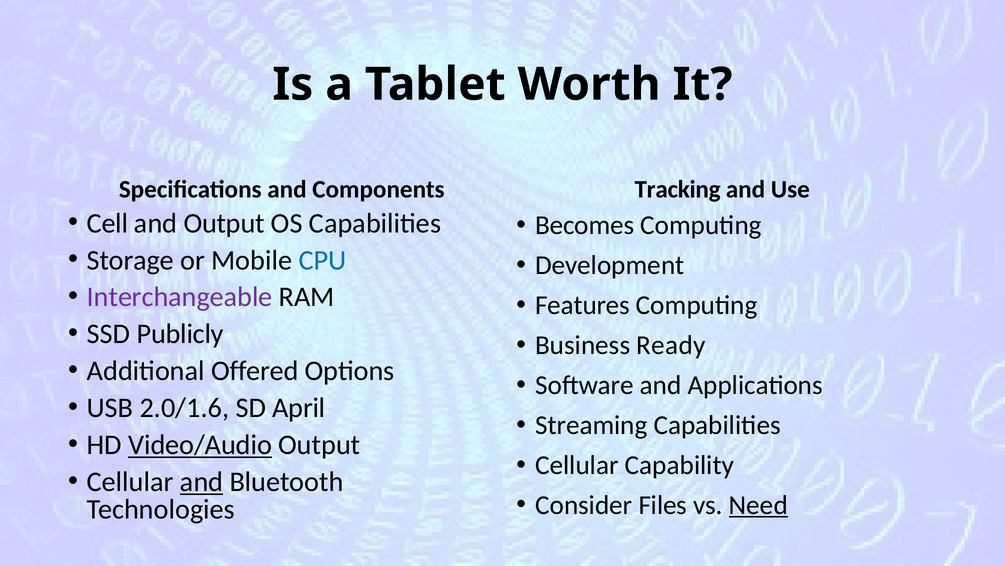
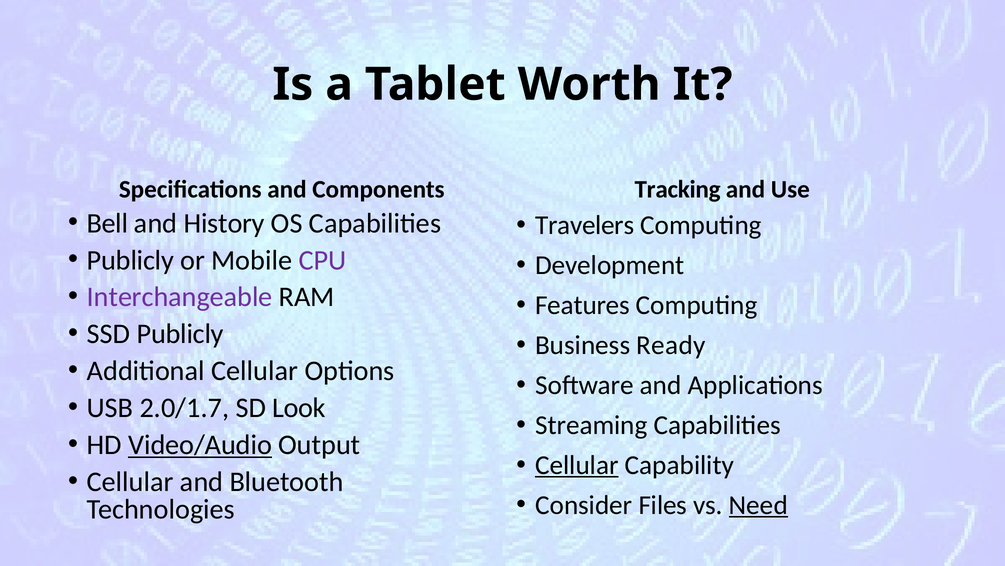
Cell: Cell -> Bell (107, 223)
and Output: Output -> History (224, 223)
Becomes: Becomes -> Travelers (585, 225)
Storage: Storage -> Publicly (130, 260)
CPU colour: blue -> purple (322, 260)
Additional Offered: Offered -> Cellular (255, 371)
2.0/1.6: 2.0/1.6 -> 2.0/1.7 (184, 408)
April: April -> Look (299, 408)
Cellular underline: none -> present (577, 465)
and underline: present -> none (202, 481)
